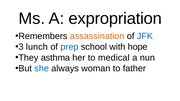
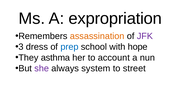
JFK colour: blue -> purple (145, 36)
lunch: lunch -> dress (37, 47)
medical: medical -> account (114, 58)
she colour: blue -> purple (42, 69)
woman: woman -> system (96, 69)
father: father -> street (134, 69)
